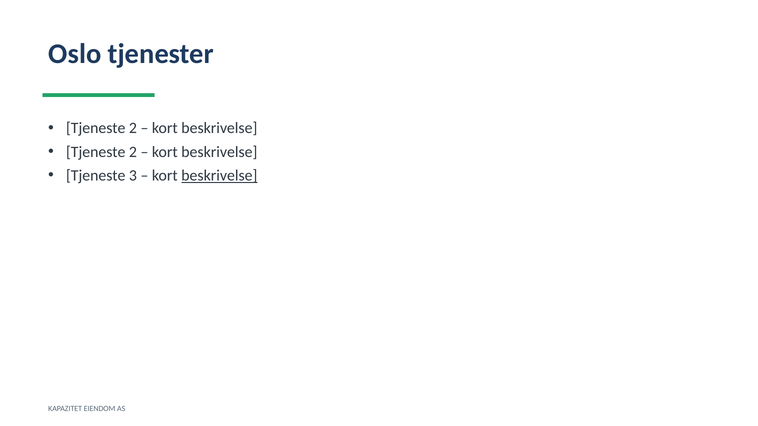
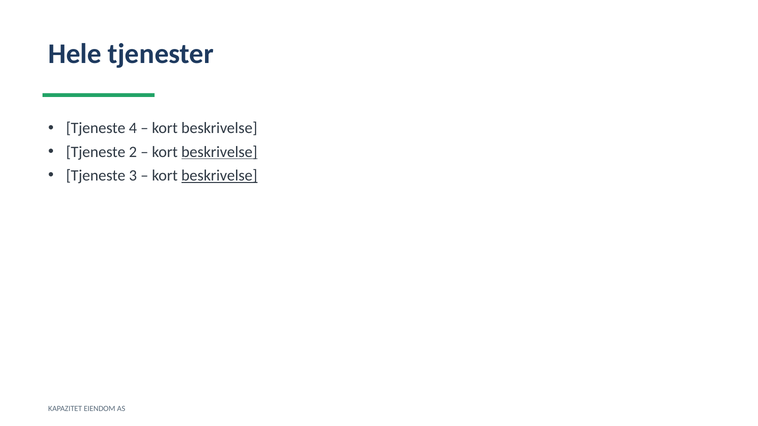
Oslo: Oslo -> Hele (75, 54)
2: 2 -> 4 (133, 128)
beskrivelse underline: none -> present (219, 152)
